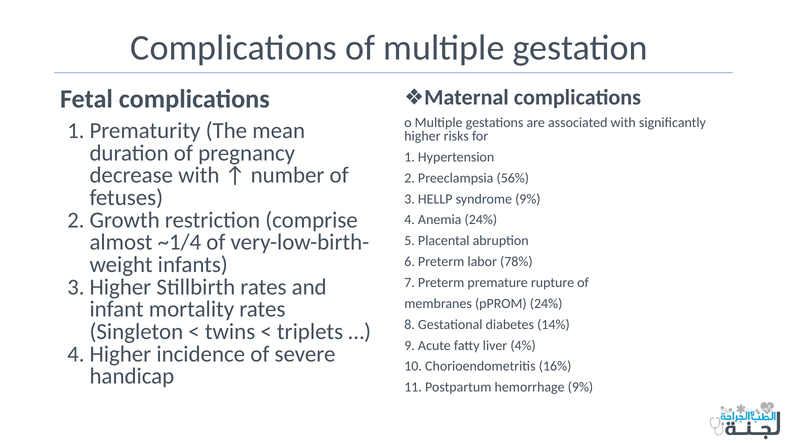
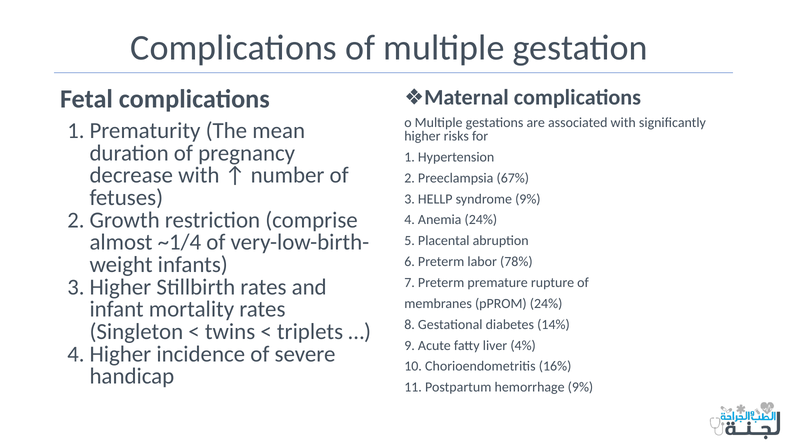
56%: 56% -> 67% (513, 178)
